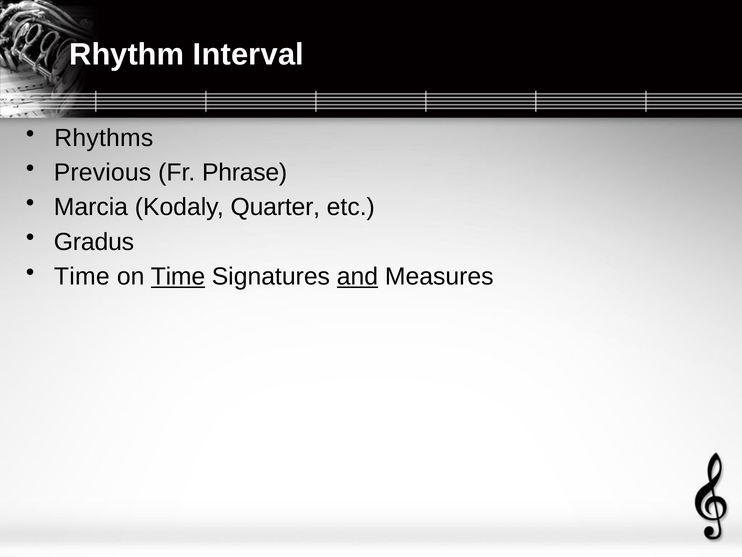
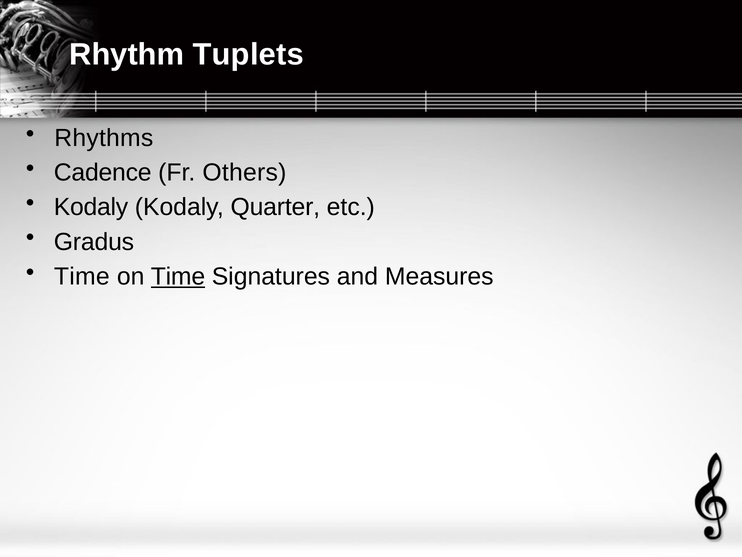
Interval: Interval -> Tuplets (248, 55)
Previous: Previous -> Cadence (103, 172)
Phrase: Phrase -> Others (244, 172)
Marcia: Marcia -> Kodaly (91, 207)
and underline: present -> none (357, 276)
